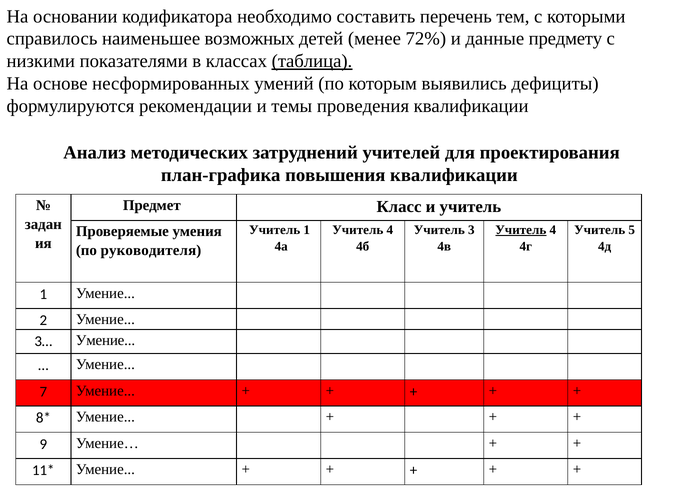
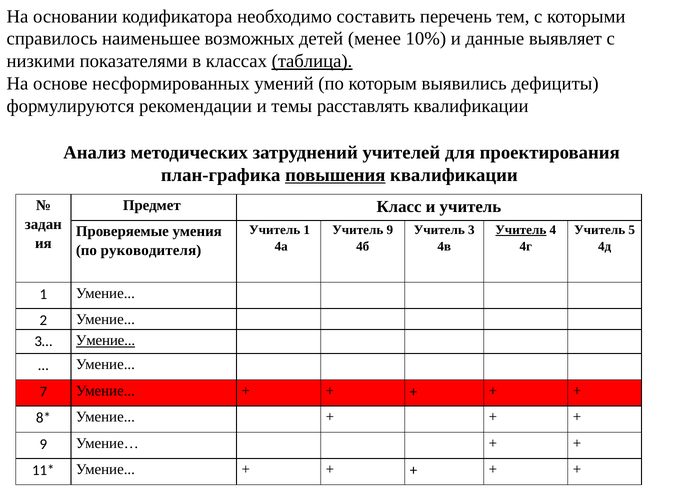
72%: 72% -> 10% (426, 39)
предмету: предмету -> выявляет (565, 39)
проведения: проведения -> расставлять (363, 106)
повышения underline: none -> present (335, 175)
4: 4 -> 9 (390, 230)
Умение underline: none -> present (105, 341)
